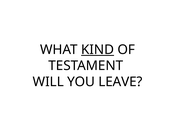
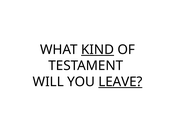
LEAVE underline: none -> present (120, 82)
